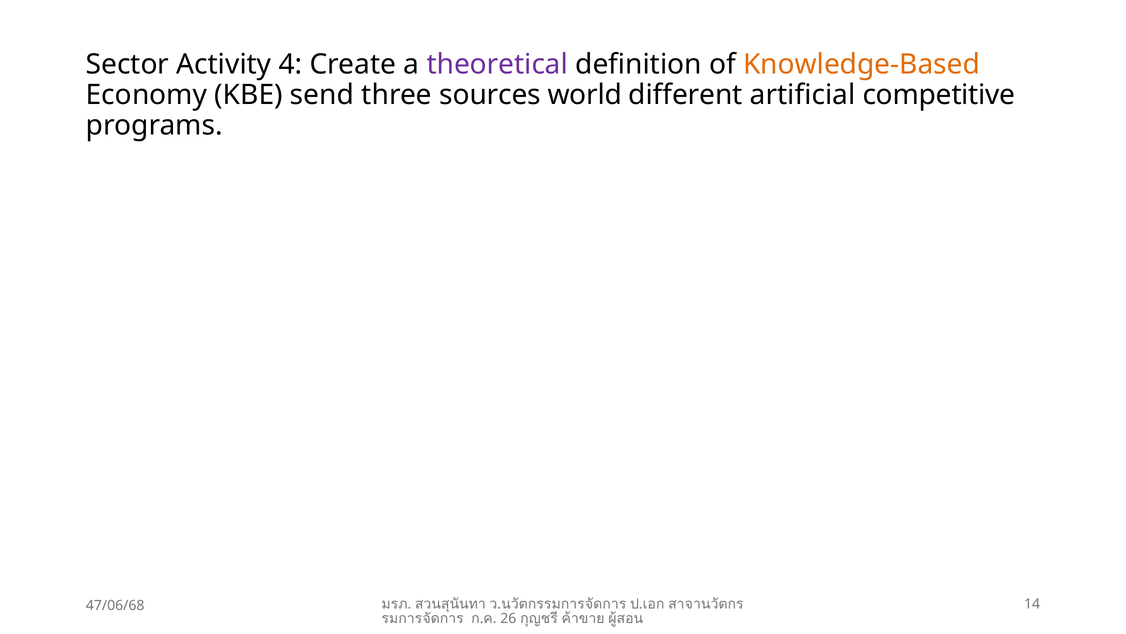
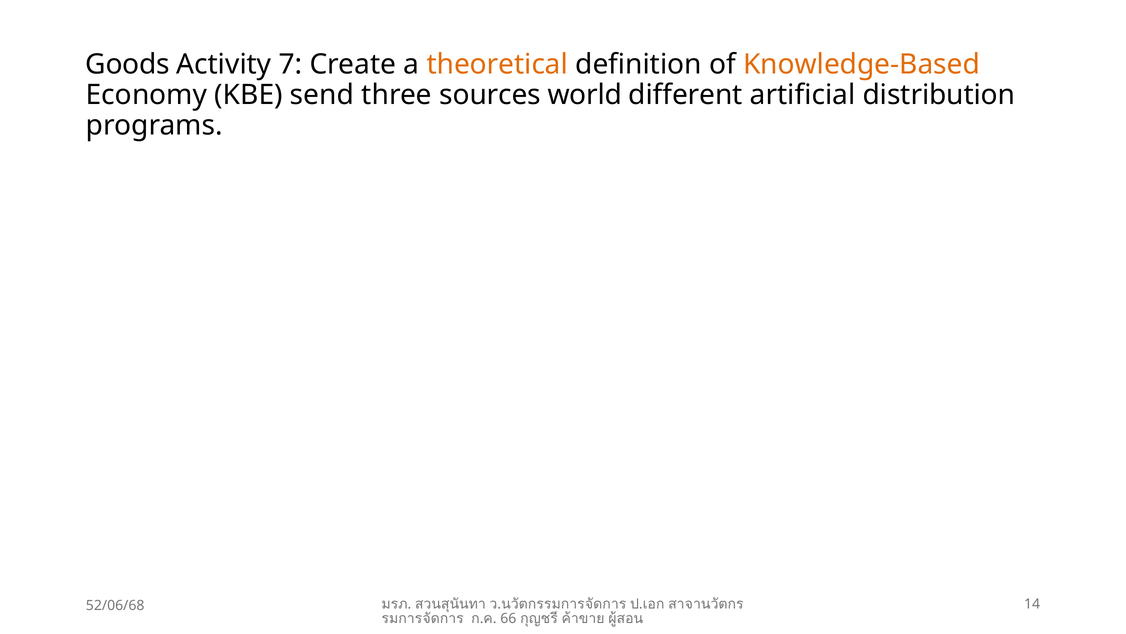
Sector: Sector -> Goods (128, 64)
4: 4 -> 7 (290, 64)
theoretical colour: purple -> orange (497, 64)
competitive: competitive -> distribution (939, 95)
47/06/68: 47/06/68 -> 52/06/68 (115, 605)
26: 26 -> 66 (508, 618)
